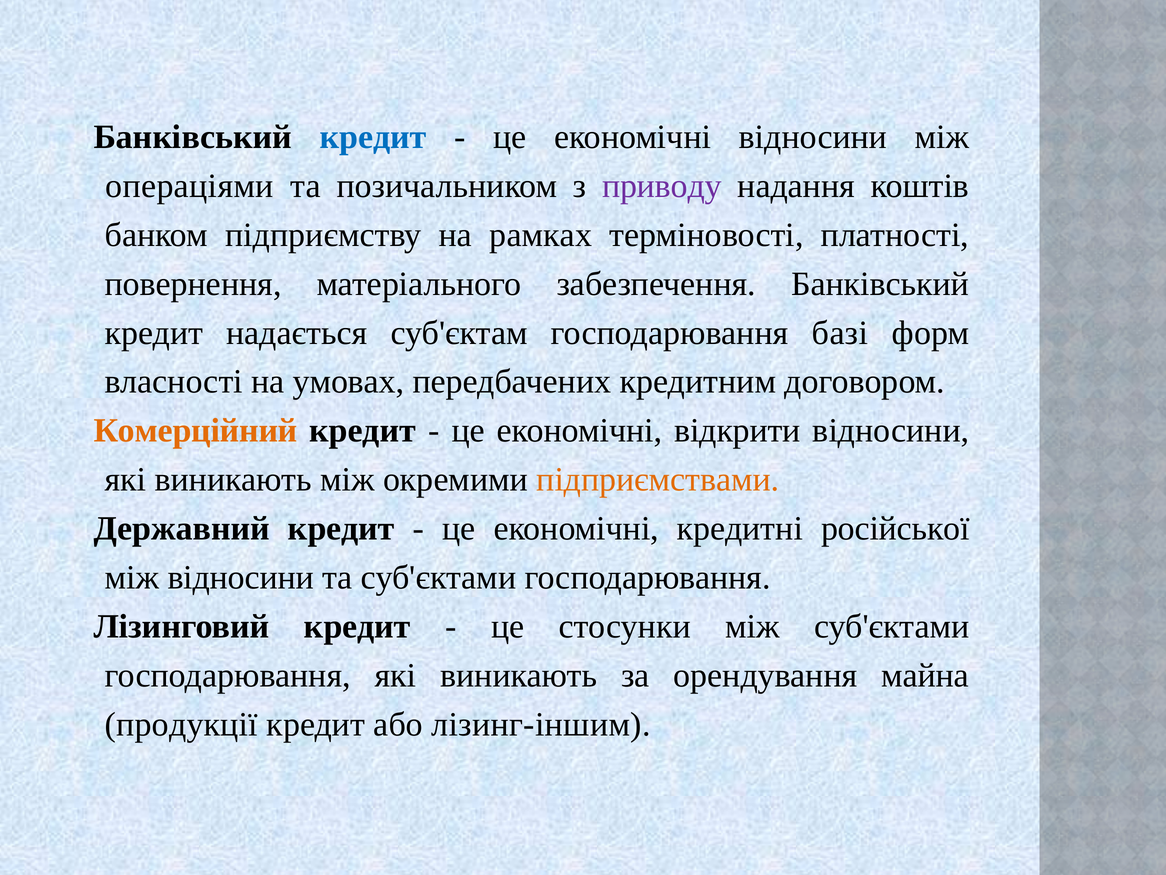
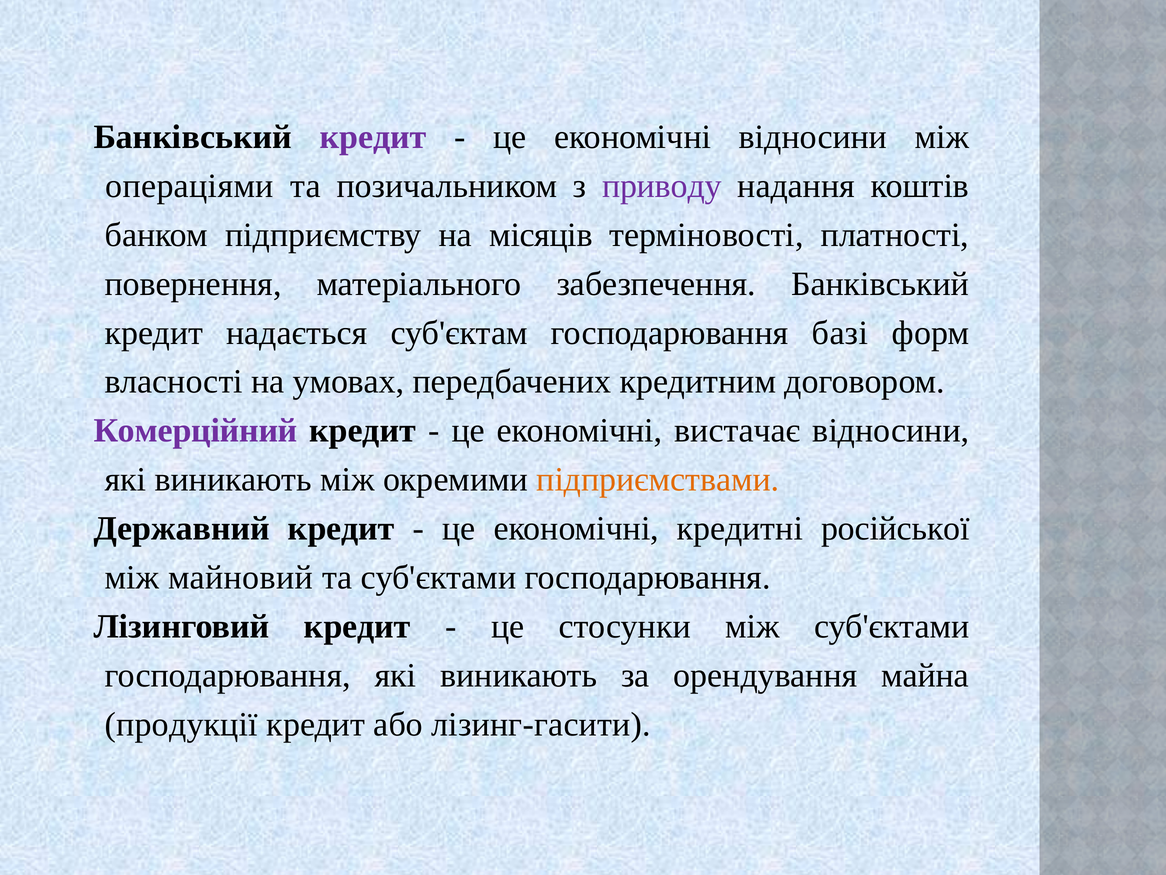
кредит colour: blue -> purple (373, 137)
рамках: рамках -> місяців (541, 235)
Комерційний colour: orange -> purple (196, 430)
відкрити: відкрити -> вистачає (737, 430)
між відносини: відносини -> майновий (240, 577)
лізинг-іншим: лізинг-іншим -> лізинг-гасити (541, 724)
